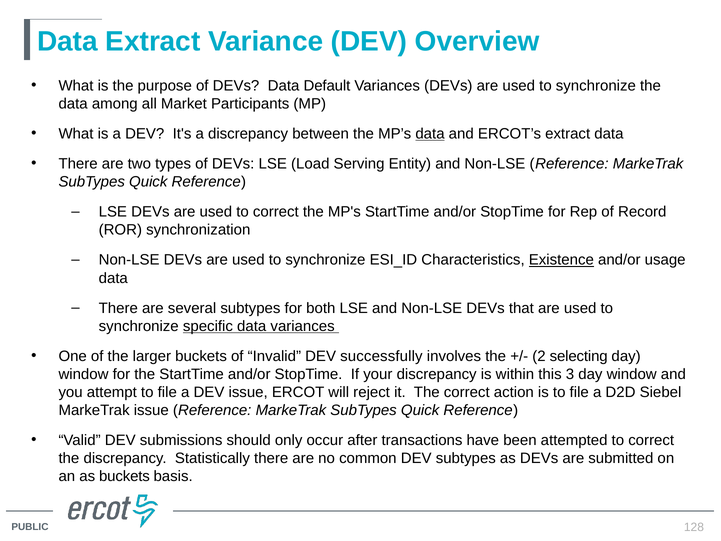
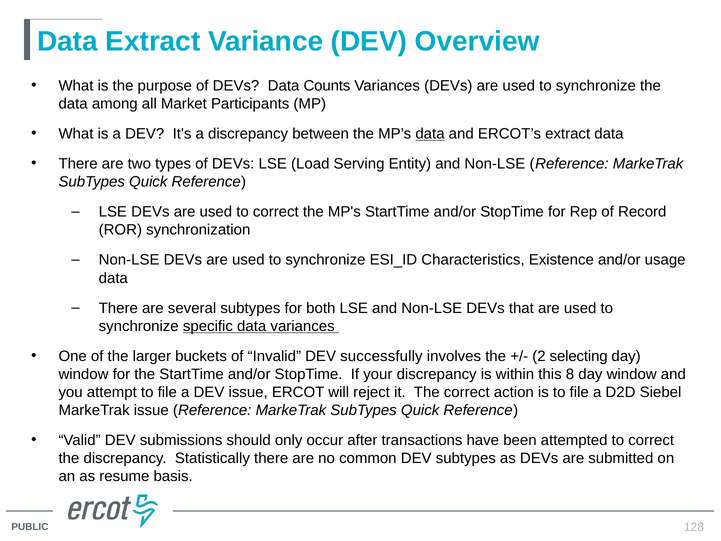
Default: Default -> Counts (327, 86)
Existence underline: present -> none (561, 260)
3: 3 -> 8 (570, 374)
as buckets: buckets -> resume (124, 476)
